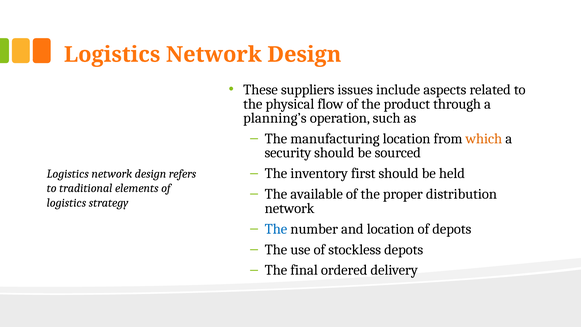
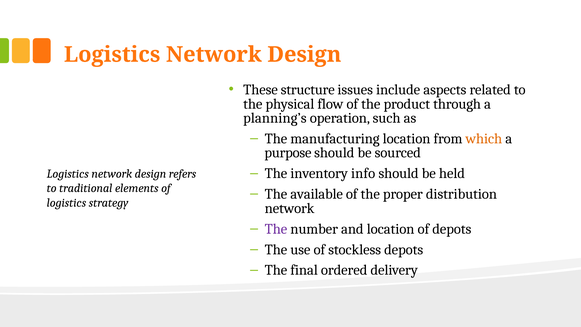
suppliers: suppliers -> structure (308, 90)
security: security -> purpose (288, 153)
first: first -> info (363, 173)
The colour: blue -> purple (276, 229)
